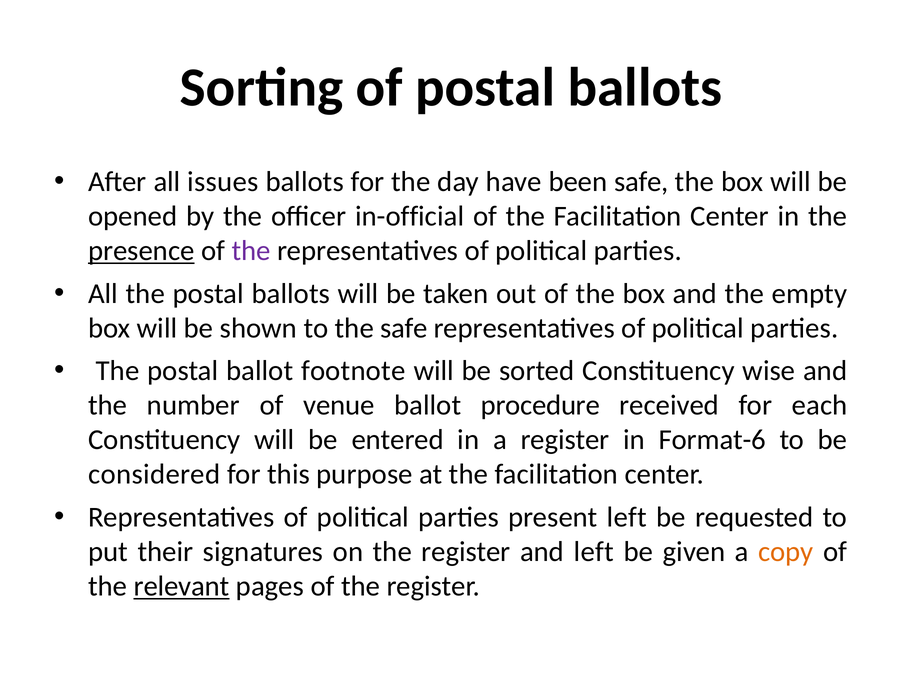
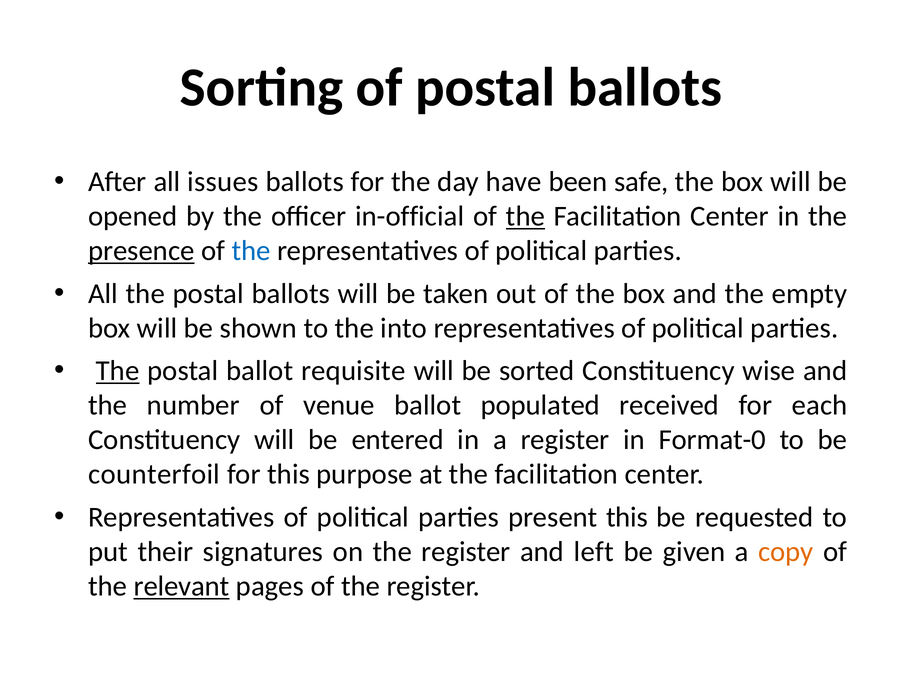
the underline: none -> present (526, 216)
the colour: purple -> blue (251, 251)
the safe: safe -> into (404, 328)
The underline: none -> present (118, 371)
footnote: footnote -> requisite (353, 371)
procedure: procedure -> populated (540, 405)
Format-6: Format-6 -> Format-0 (712, 440)
considered: considered -> counterfoil (154, 475)
present left: left -> this (627, 517)
